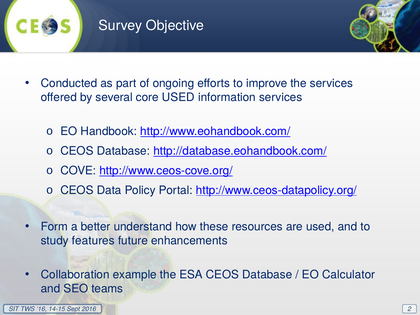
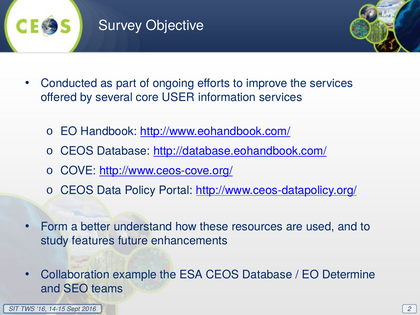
core USED: USED -> USER (178, 97)
Calculator: Calculator -> Determine (349, 275)
